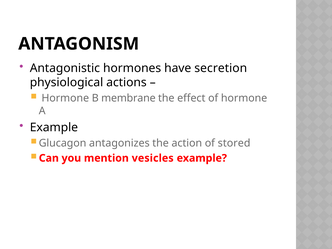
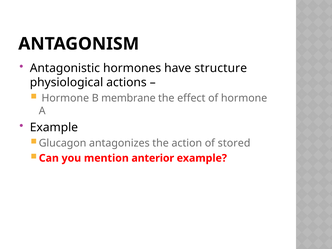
secretion: secretion -> structure (221, 68)
vesicles: vesicles -> anterior (153, 158)
